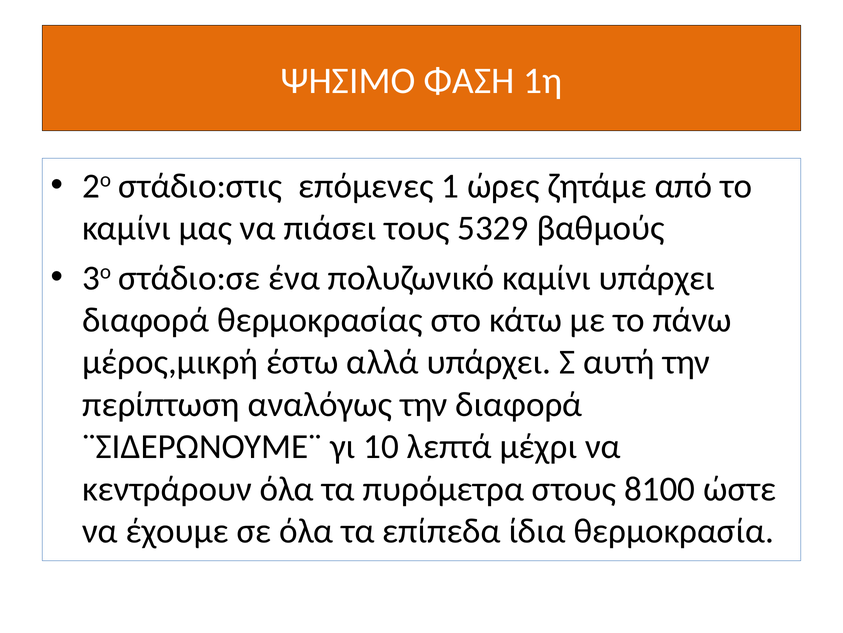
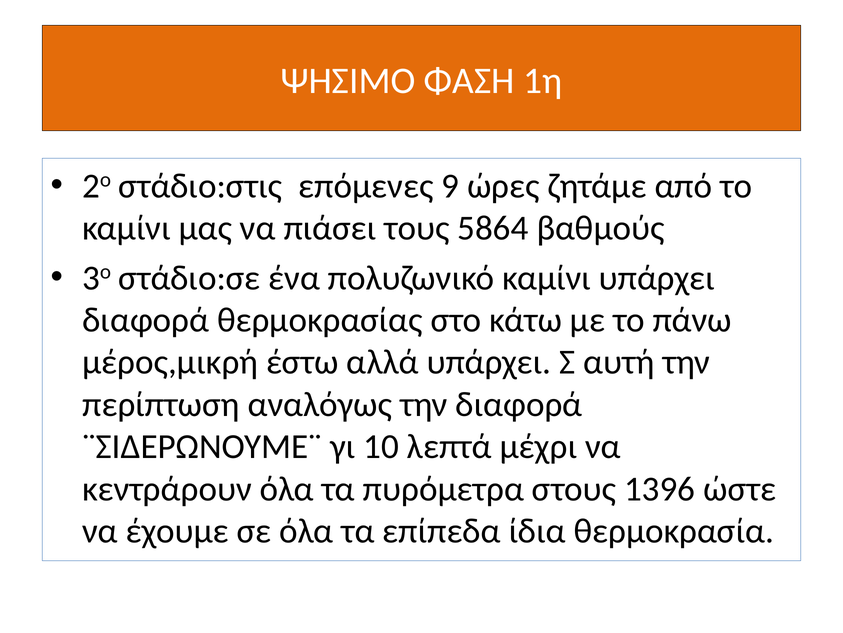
1: 1 -> 9 (450, 186)
5329: 5329 -> 5864 (493, 228)
8100: 8100 -> 1396 (660, 488)
